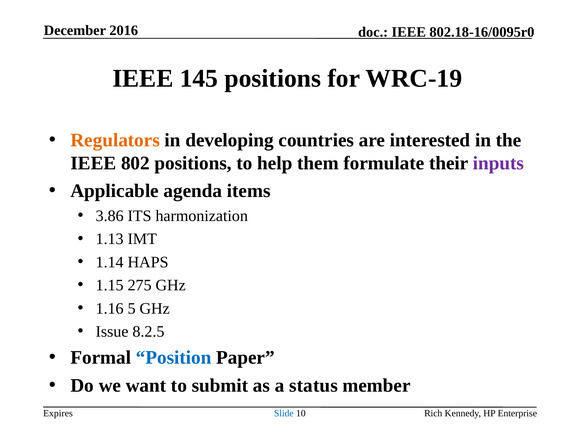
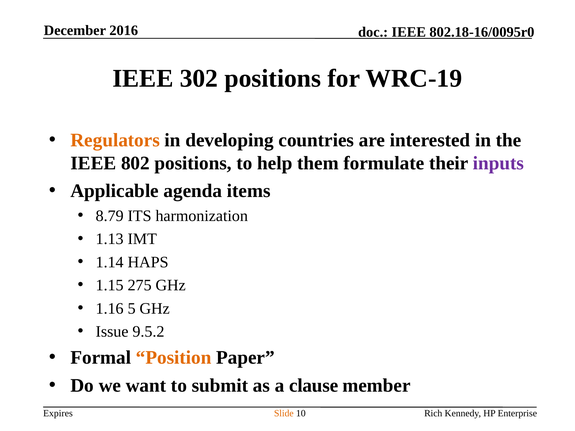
145: 145 -> 302 (199, 78)
3.86: 3.86 -> 8.79 (110, 216)
8.2.5: 8.2.5 -> 9.5.2 (148, 332)
Position colour: blue -> orange (174, 358)
status: status -> clause (314, 386)
Slide colour: blue -> orange (284, 414)
